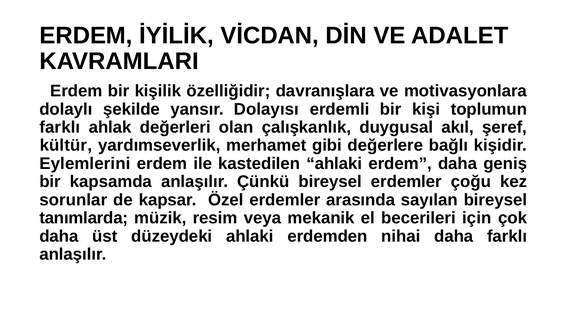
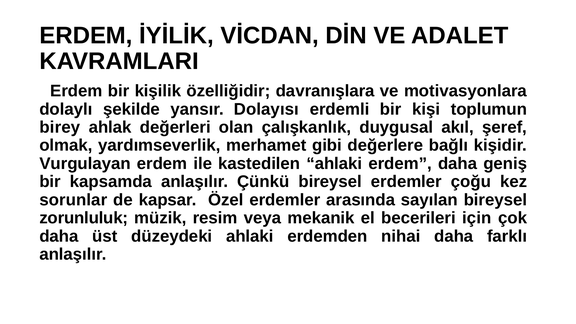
farklı: farklı -> birey (60, 127)
kültür: kültür -> olmak (66, 145)
Eylemlerini: Eylemlerini -> Vurgulayan (85, 164)
tanımlarda: tanımlarda -> zorunluluk (84, 218)
